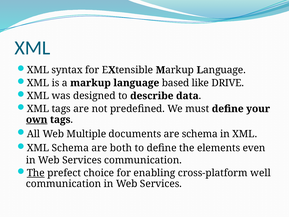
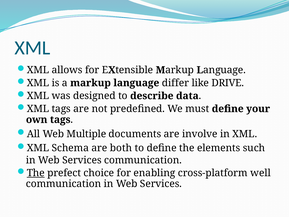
syntax: syntax -> allows (67, 70)
based: based -> differ (175, 83)
own underline: present -> none (37, 120)
are schema: schema -> involve (200, 134)
even: even -> such (254, 148)
